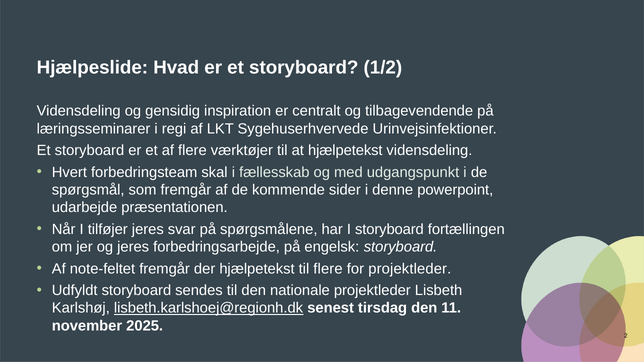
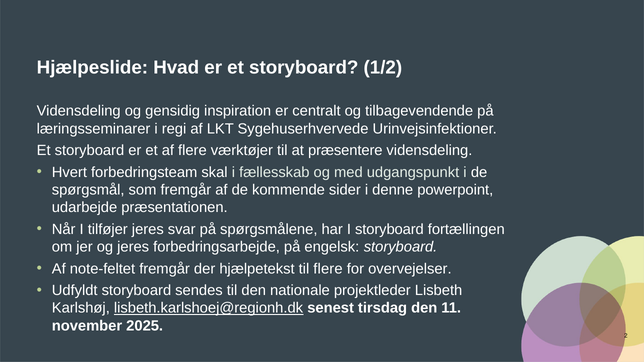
at hjælpetekst: hjælpetekst -> præsentere (345, 151)
for projektleder: projektleder -> overvejelser (410, 269)
